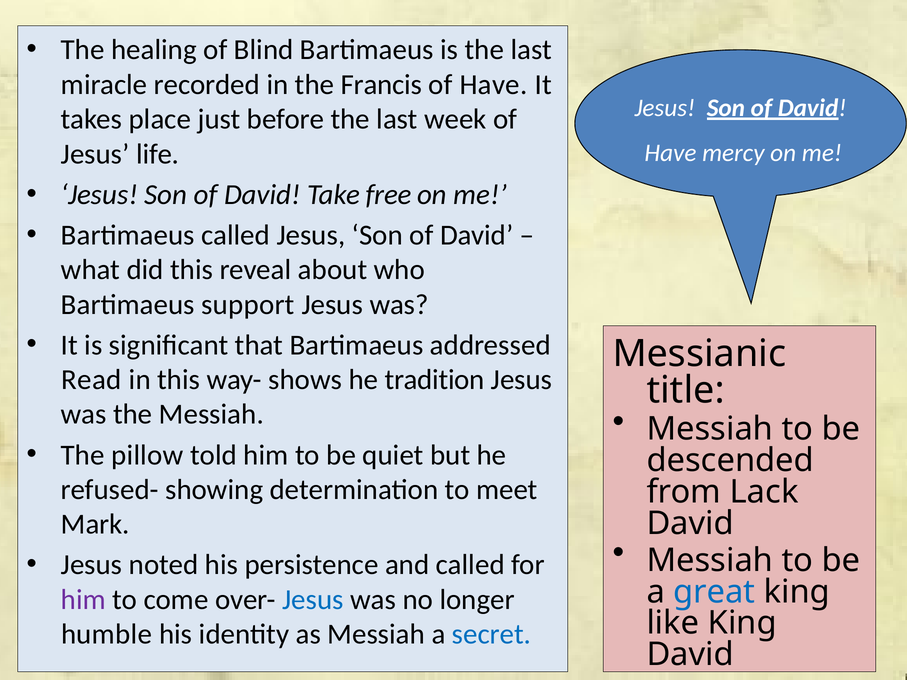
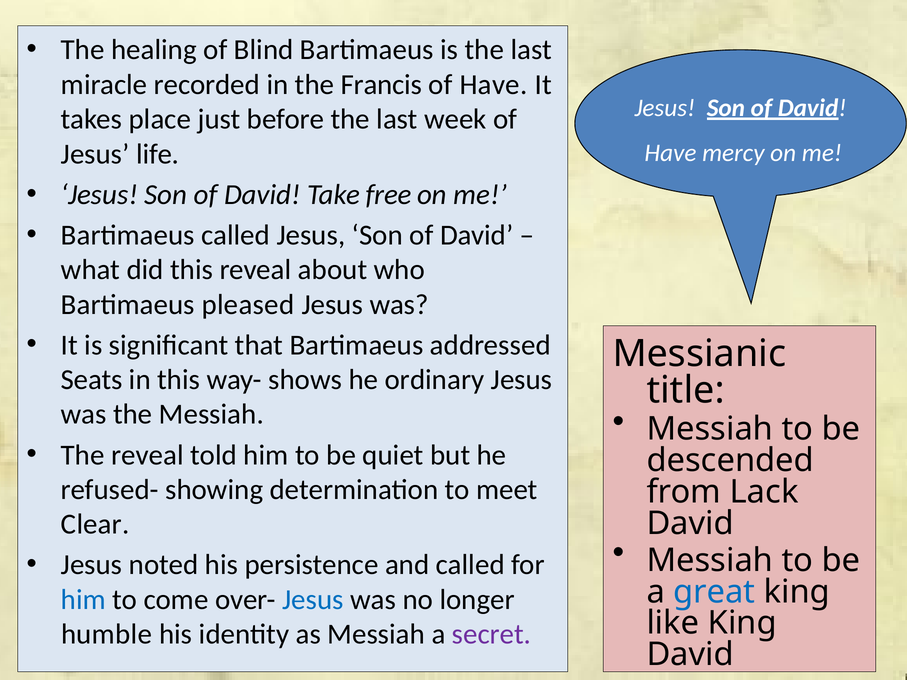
support: support -> pleased (248, 305)
Read: Read -> Seats (92, 380)
tradition: tradition -> ordinary (434, 380)
The pillow: pillow -> reveal (148, 455)
Mark: Mark -> Clear (95, 525)
him colour: purple -> blue (83, 600)
secret colour: blue -> purple (492, 635)
